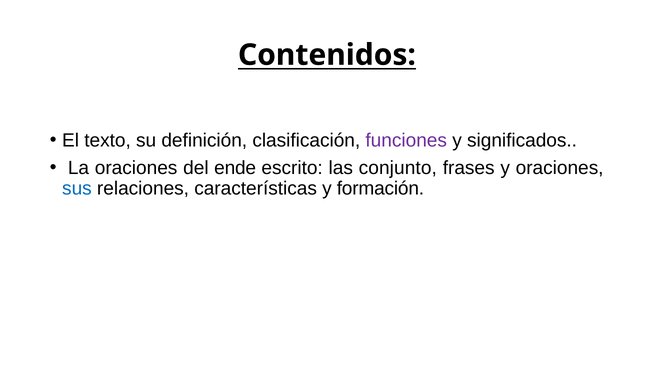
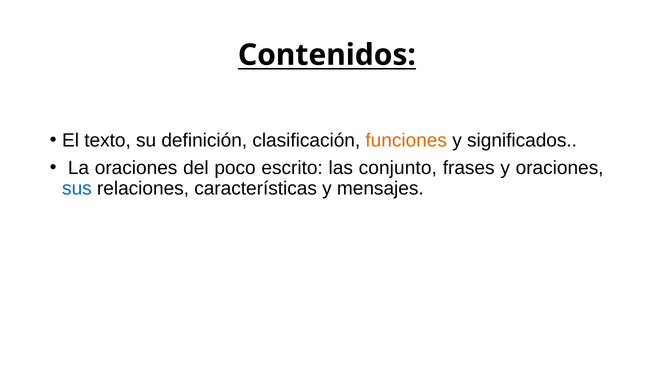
funciones colour: purple -> orange (406, 140)
ende: ende -> poco (235, 168)
formación: formación -> mensajes (380, 188)
